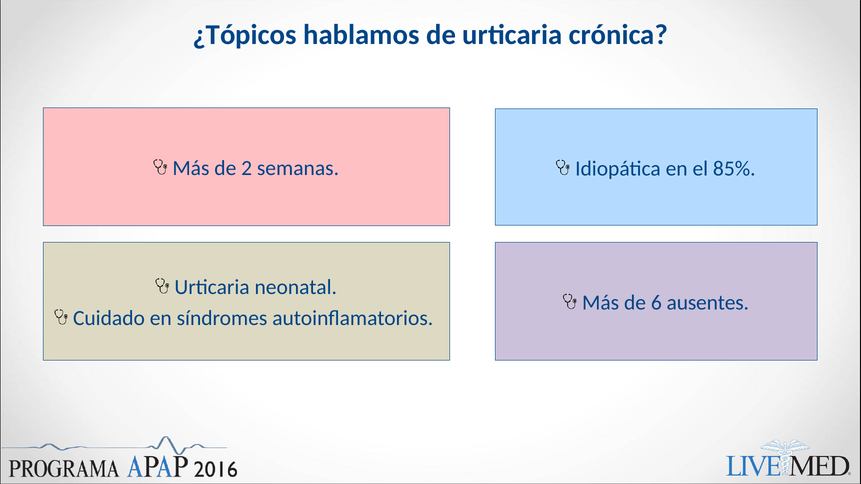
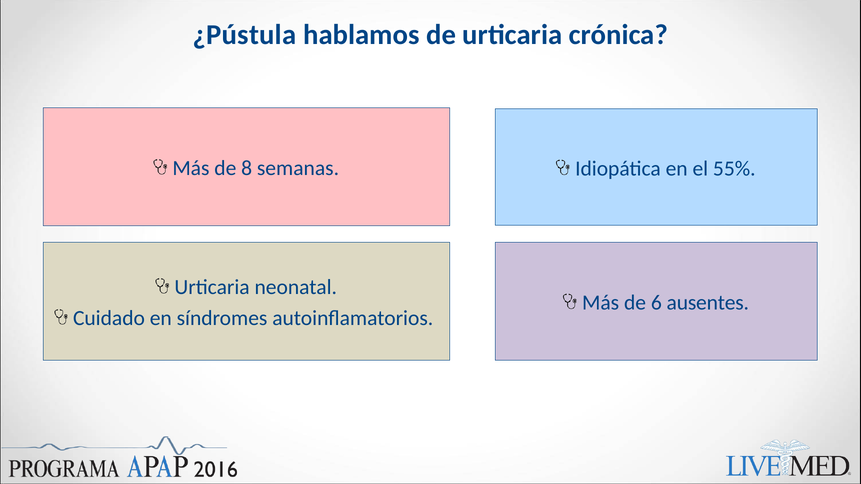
¿Tópicos: ¿Tópicos -> ¿Pústula (245, 35)
2: 2 -> 8 (247, 168)
85%: 85% -> 55% (734, 169)
